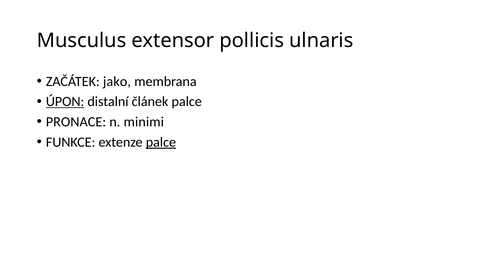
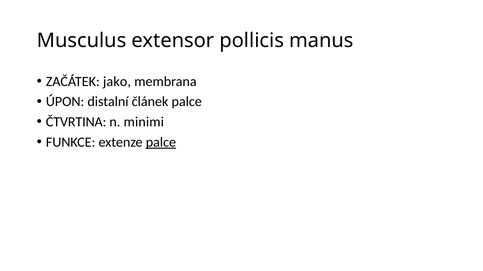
ulnaris: ulnaris -> manus (321, 41)
ÚPON underline: present -> none (65, 102)
PRONACE: PRONACE -> ČTVRTINA (76, 122)
